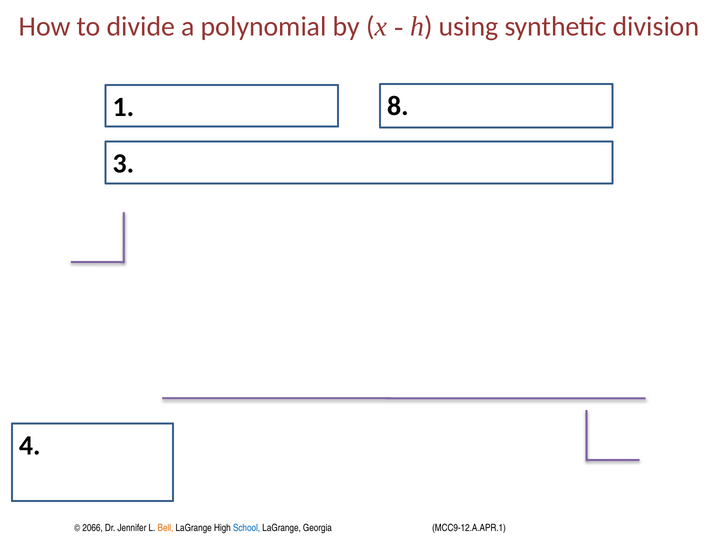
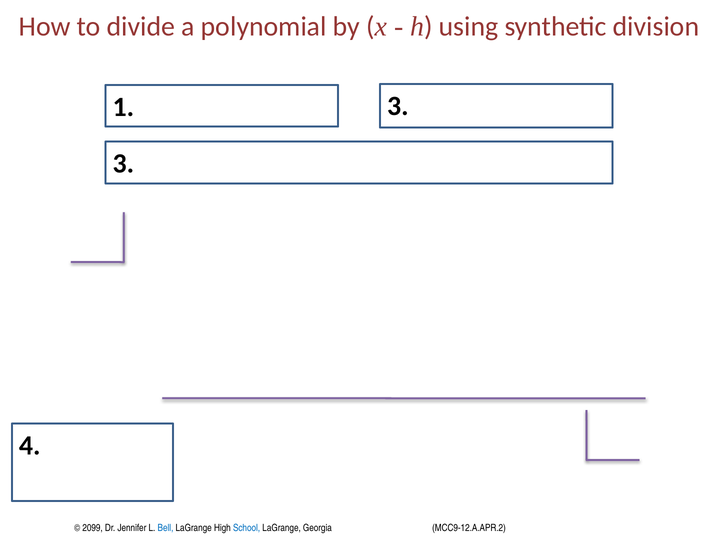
1 8: 8 -> 3 (398, 106)
2066: 2066 -> 2099 (93, 528)
Bell colour: orange -> blue (166, 528)
MCC9-12.A.APR.1: MCC9-12.A.APR.1 -> MCC9-12.A.APR.2 (469, 528)
